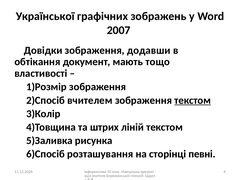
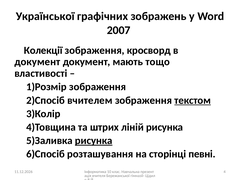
Довідки: Довідки -> Колекції (43, 50)
додавши: додавши -> кросворд (149, 50)
обтікання: обтікання -> документ (37, 62)
ліній текстом: текстом -> рисунка (165, 127)
рисунка underline: none -> present (94, 141)
